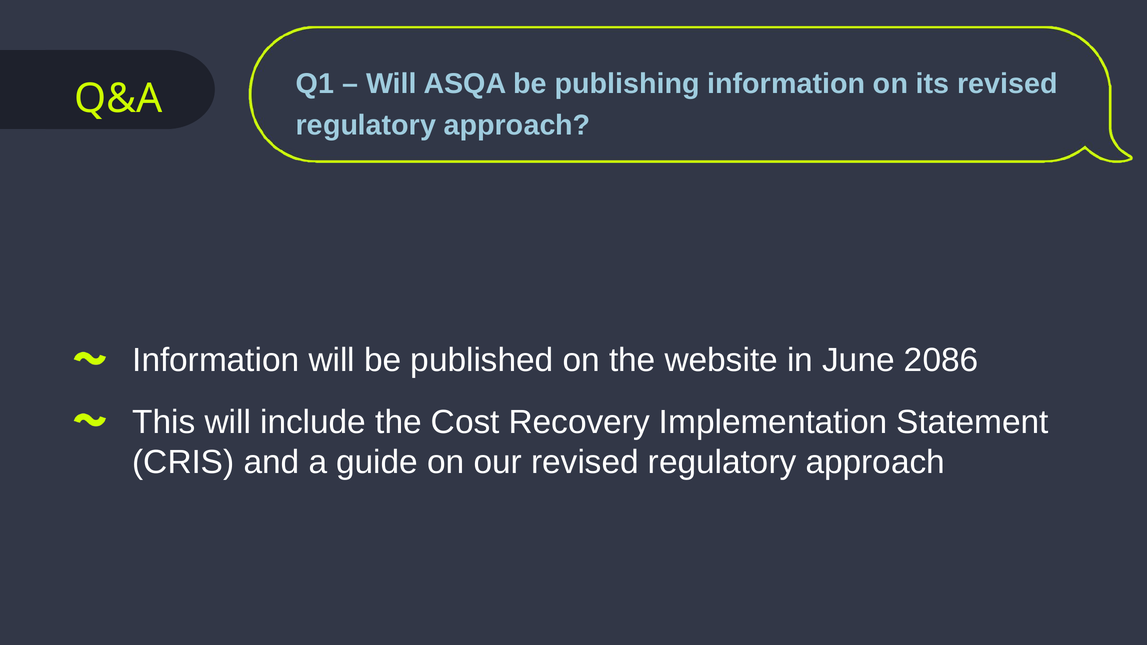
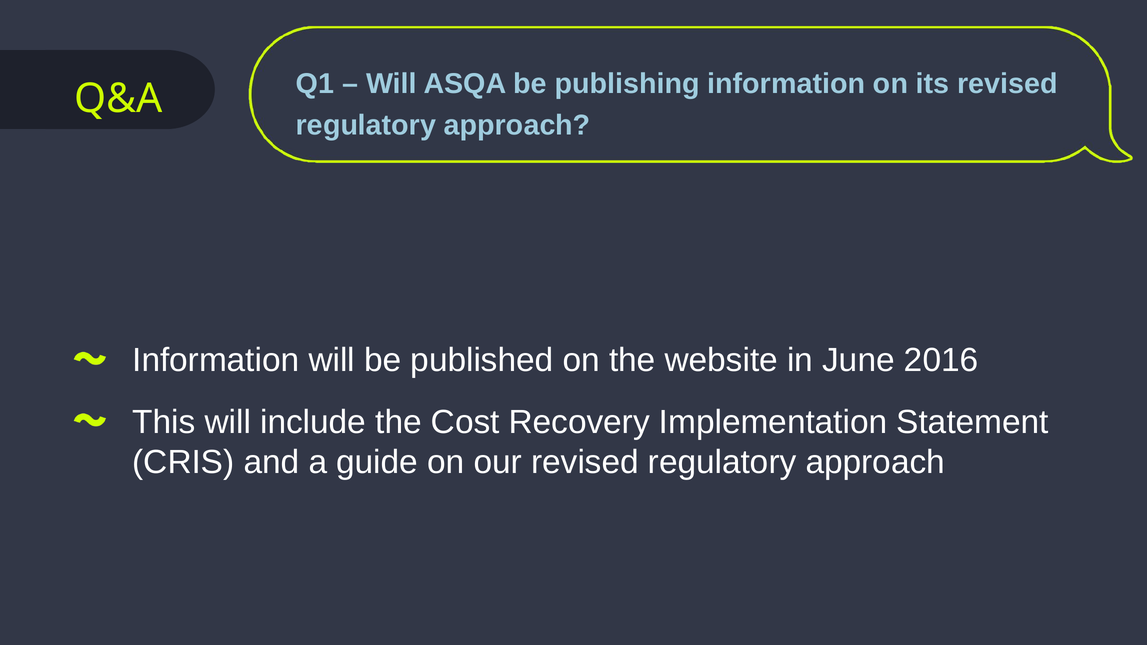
2086: 2086 -> 2016 (941, 360)
